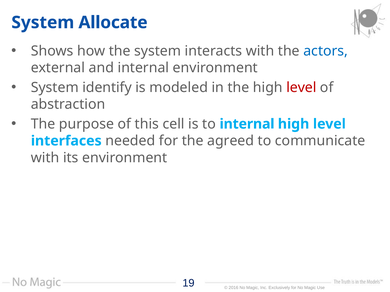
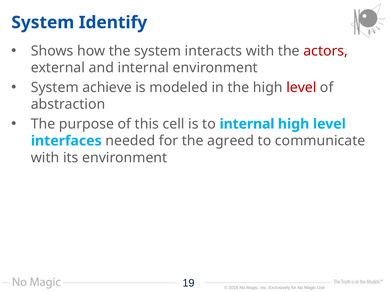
Allocate: Allocate -> Identify (113, 23)
actors colour: blue -> red (326, 51)
identify: identify -> achieve (107, 88)
